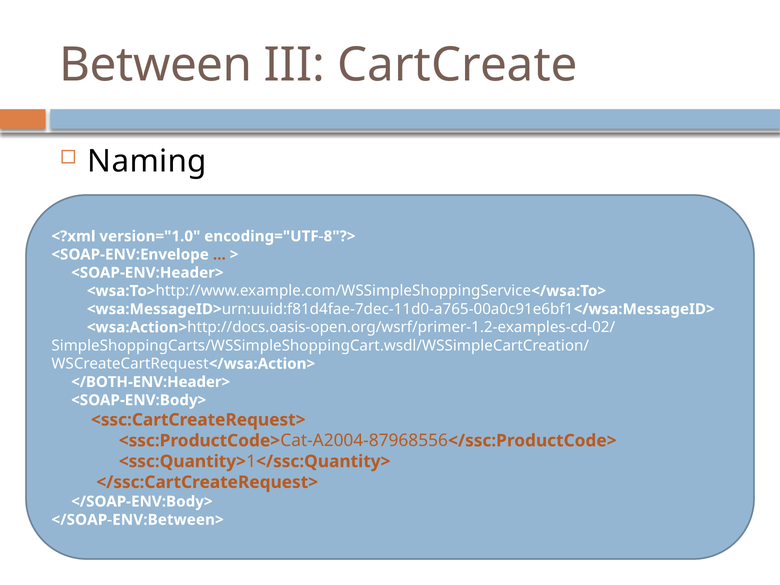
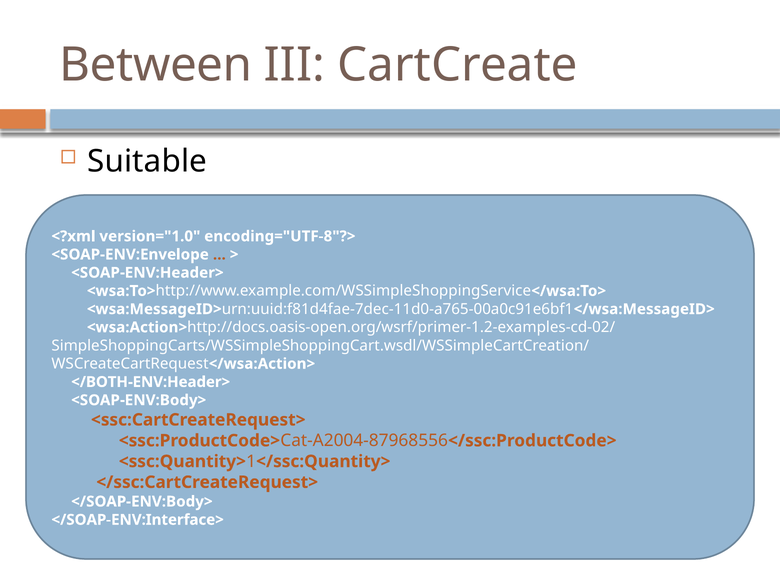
Naming: Naming -> Suitable (147, 161)
</SOAP-ENV:Between>: </SOAP-ENV:Between> -> </SOAP-ENV:Interface> (138, 520)
